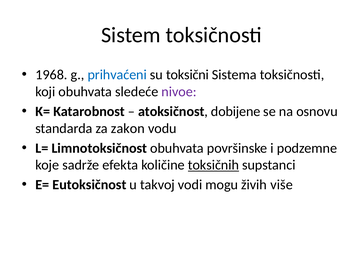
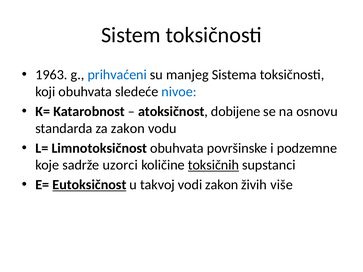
1968: 1968 -> 1963 (51, 75)
toksični: toksični -> manjeg (187, 75)
nivoe colour: purple -> blue (179, 92)
efekta: efekta -> uzorci (120, 165)
Eutoksičnost underline: none -> present (89, 185)
vodi mogu: mogu -> zakon (222, 185)
